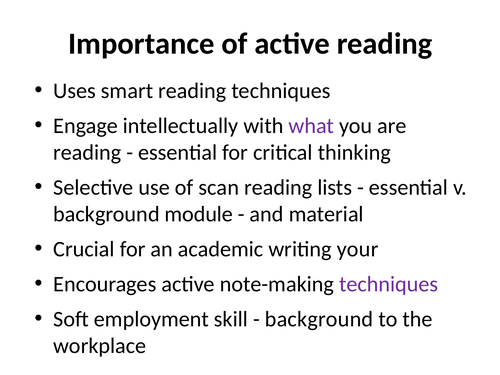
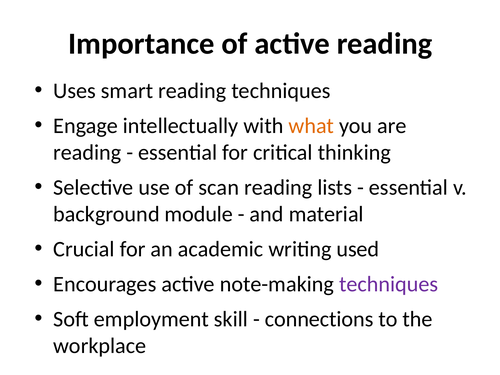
what colour: purple -> orange (311, 126)
your: your -> used (358, 249)
background: background -> connections (319, 319)
